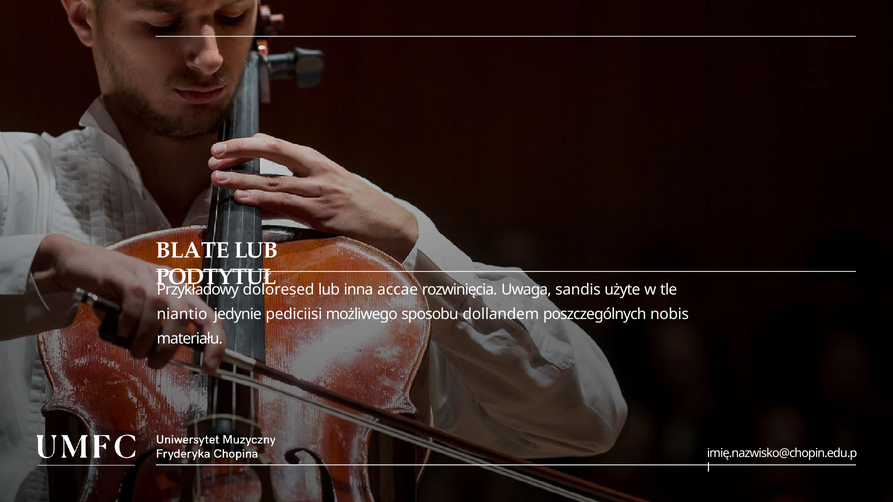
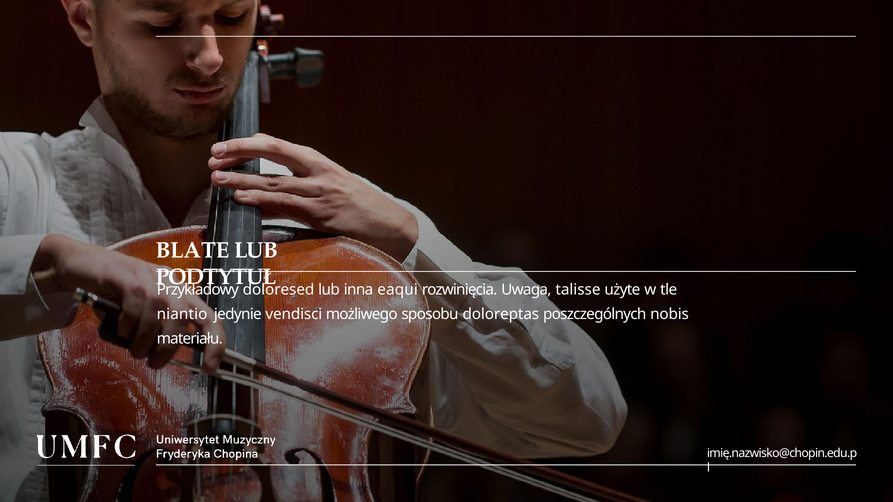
accae: accae -> eaqui (398, 290)
sandis: sandis -> talisse (578, 290)
pediciisi: pediciisi -> vendisci (294, 314)
dollandem: dollandem -> doloreptas (501, 314)
